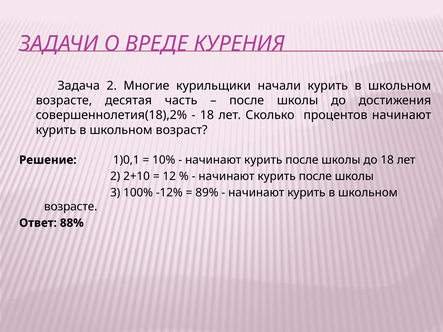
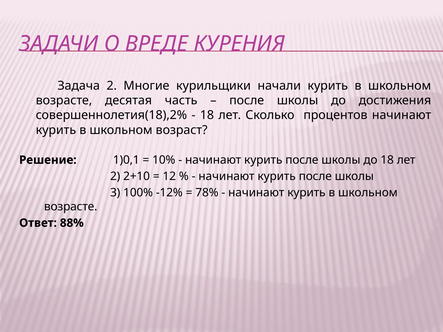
89%: 89% -> 78% (207, 193)
